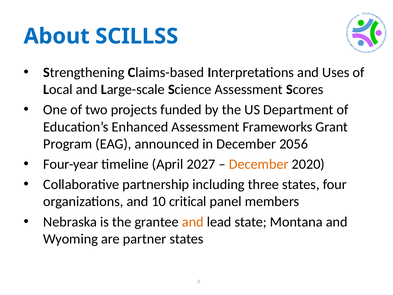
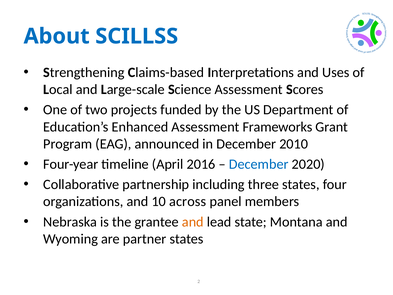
2056: 2056 -> 2010 (294, 144)
2027: 2027 -> 2016 (201, 164)
December colour: orange -> blue (259, 164)
critical: critical -> across (188, 201)
